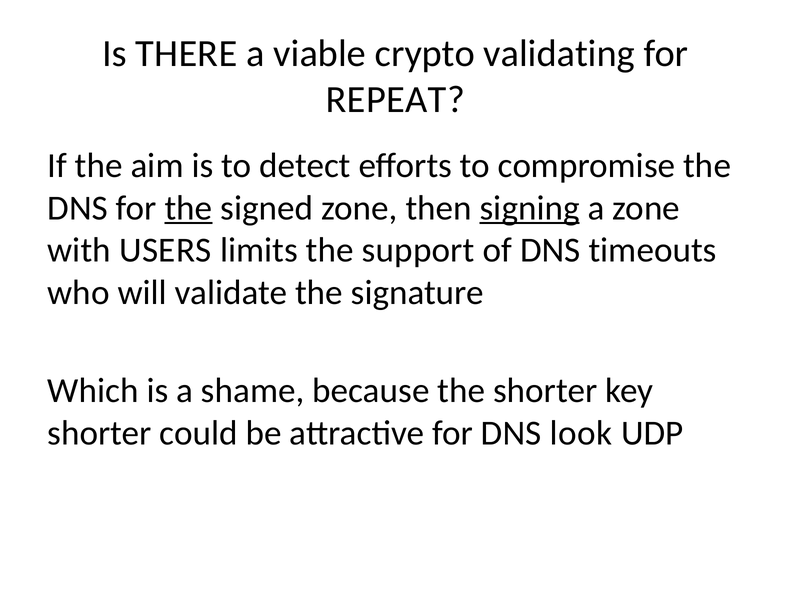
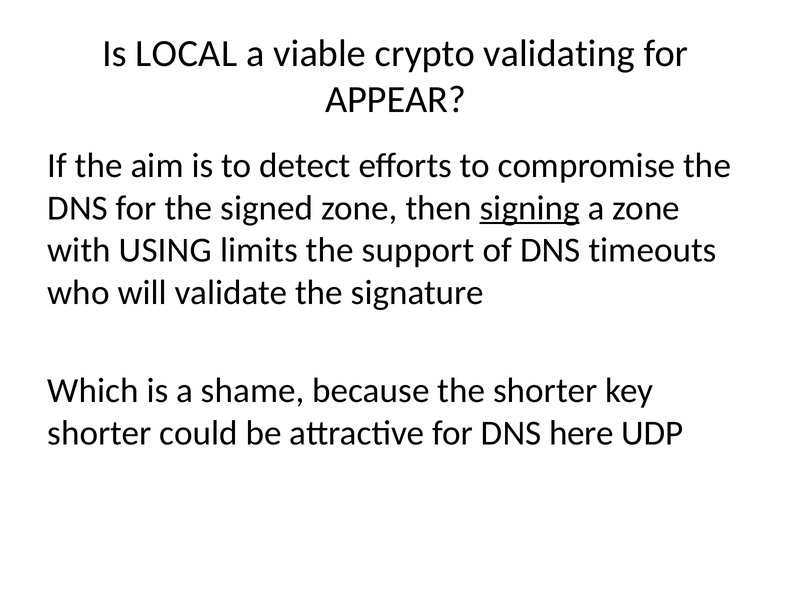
THERE: THERE -> LOCAL (186, 53)
REPEAT: REPEAT -> APPEAR (396, 100)
the underline: present -> none (188, 208)
USERS: USERS -> USING (165, 250)
look: look -> here (581, 433)
